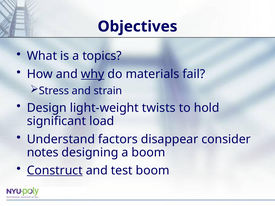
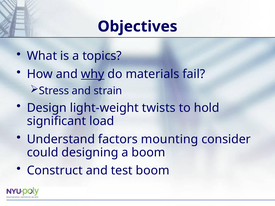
disappear: disappear -> mounting (170, 139)
notes: notes -> could (43, 153)
Construct underline: present -> none (55, 171)
